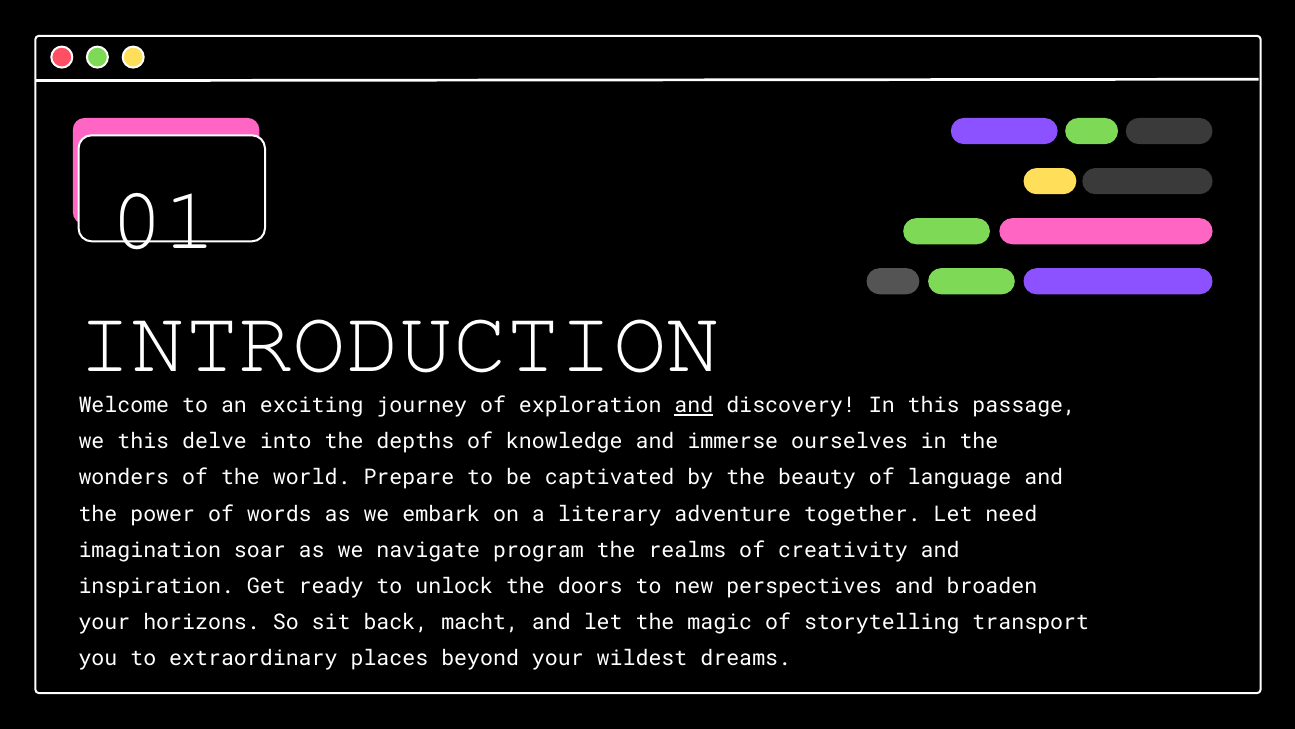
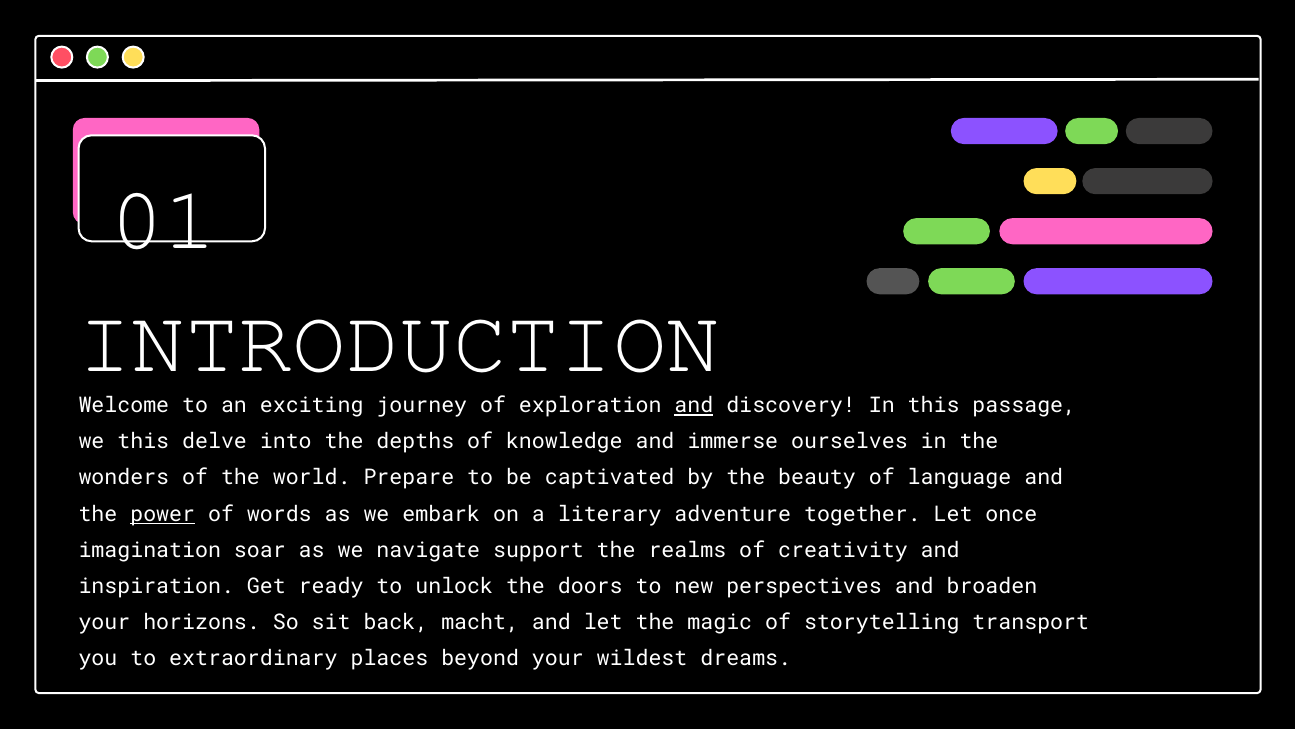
power underline: none -> present (163, 513)
need: need -> once (1011, 513)
program: program -> support (538, 549)
